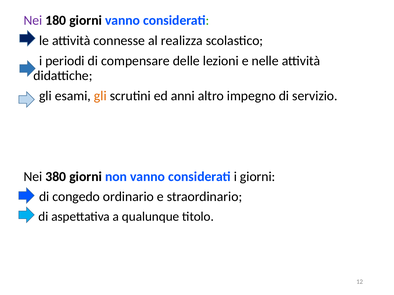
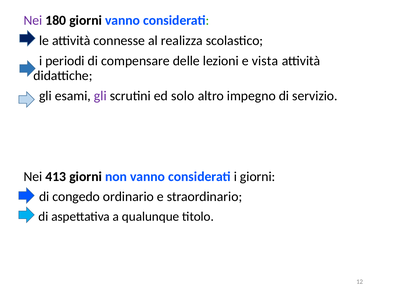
nelle: nelle -> vista (265, 61)
gli colour: orange -> purple (100, 96)
anni: anni -> solo (183, 96)
380: 380 -> 413 (56, 177)
